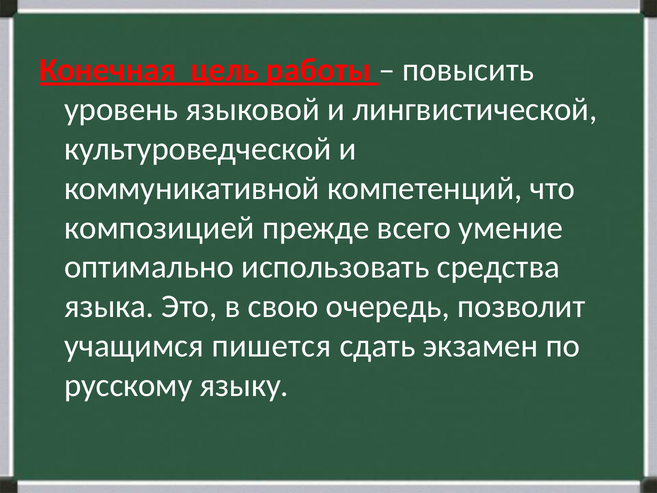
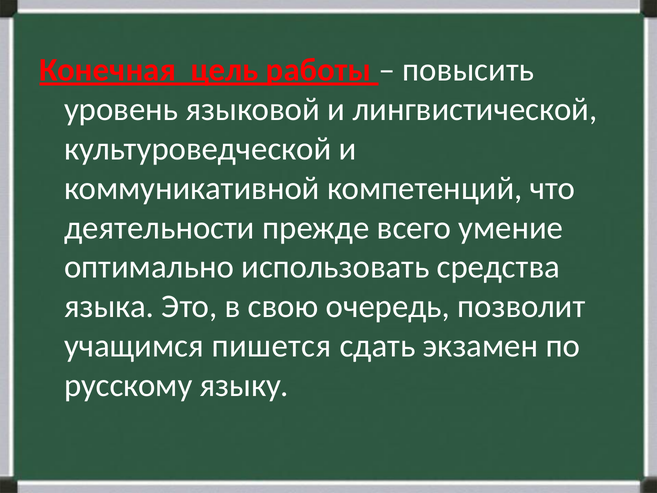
композицией: композицией -> деятельности (159, 228)
